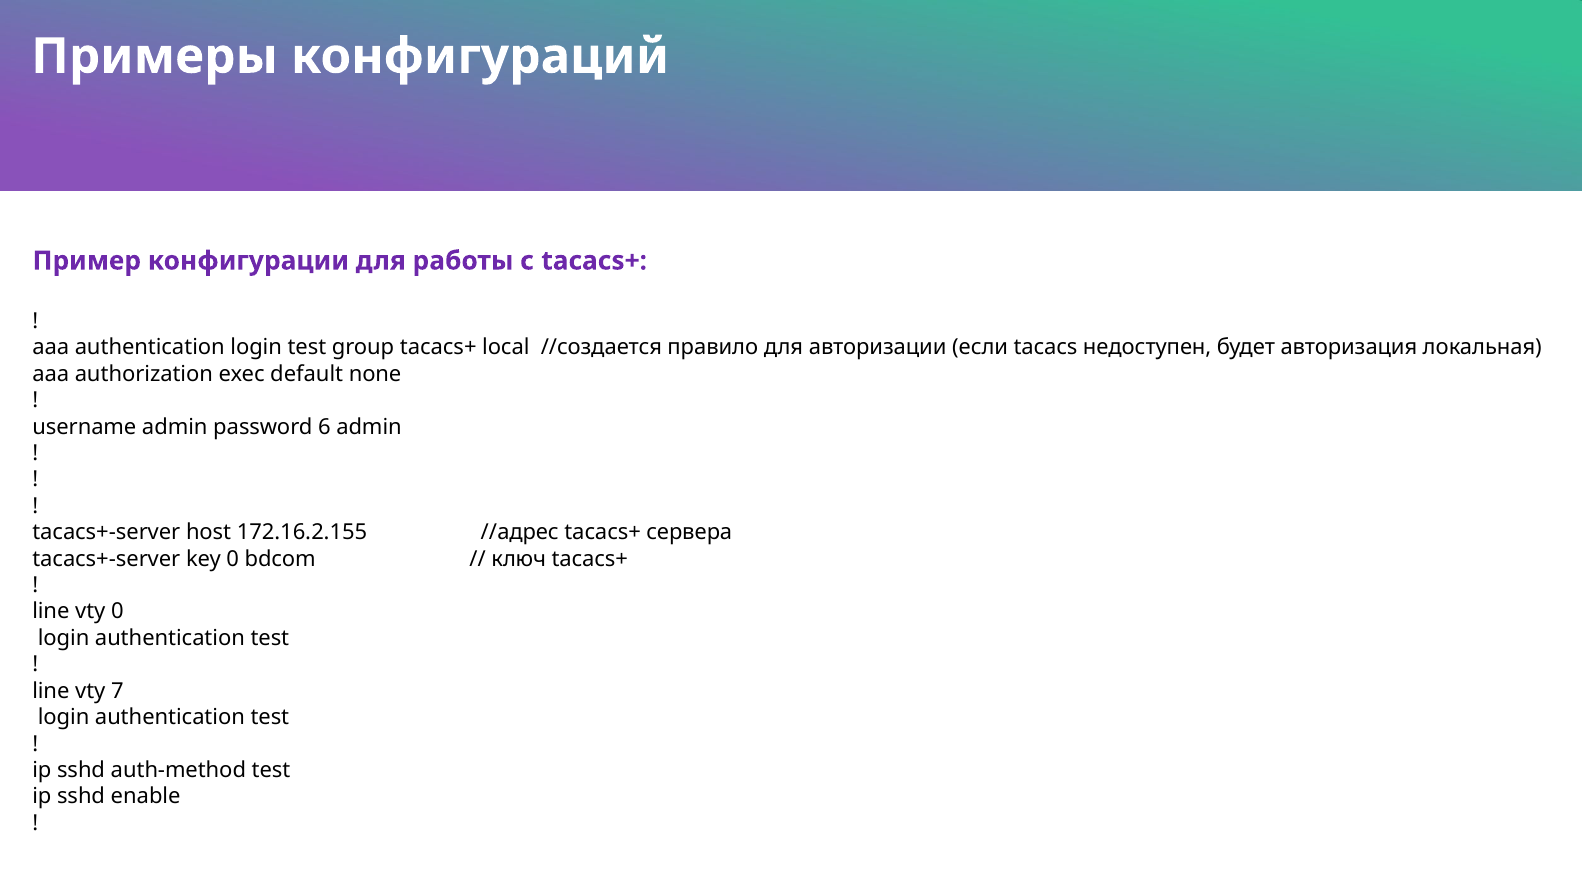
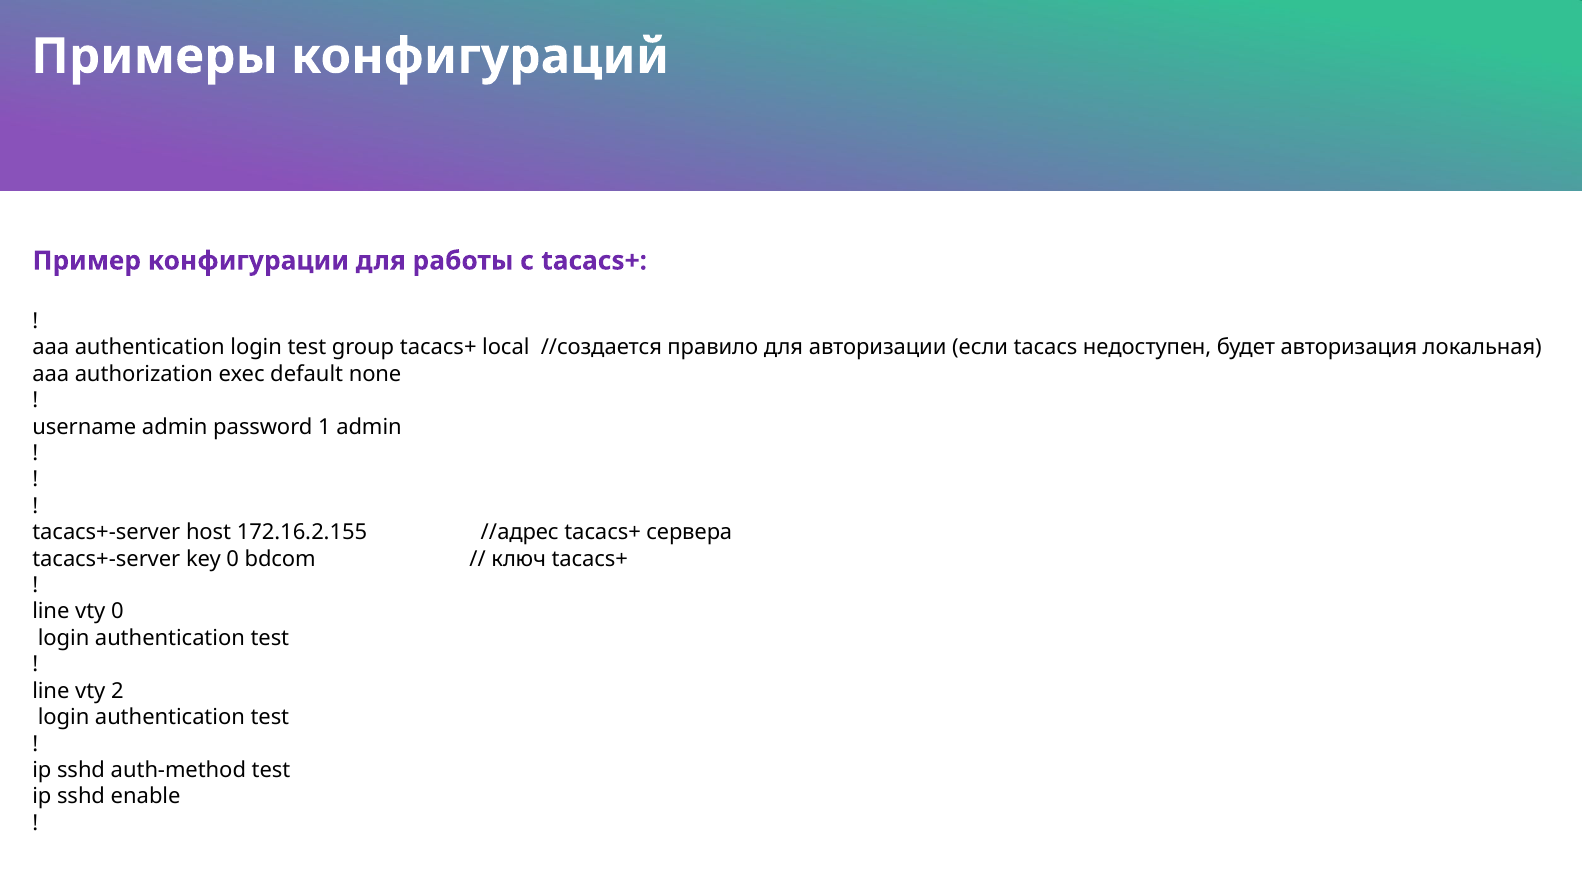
6: 6 -> 1 (324, 427)
7: 7 -> 2 (117, 691)
